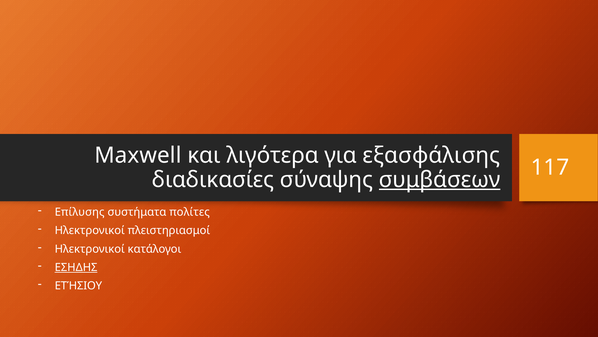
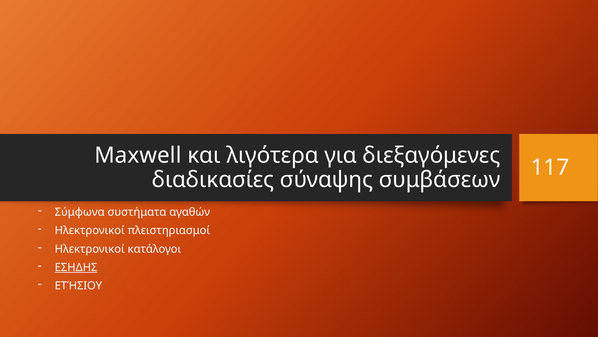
εξασφάλισης: εξασφάλισης -> διεξαγόμενες (431, 155)
συμβάσεων underline: present -> none (440, 179)
Επίλυσης: Επίλυσης -> Σύμφωνα (80, 212)
πολίτες: πολίτες -> αγαθών (190, 212)
